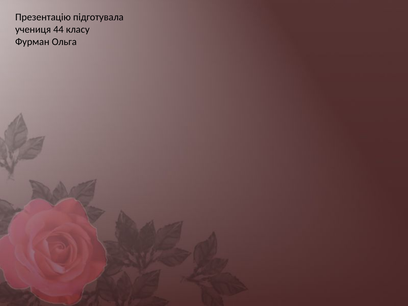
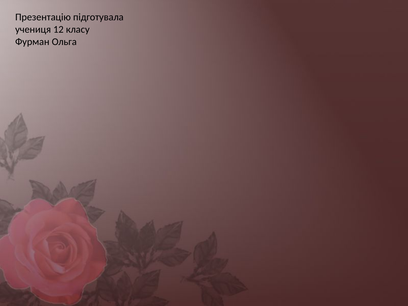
44: 44 -> 12 (58, 29)
